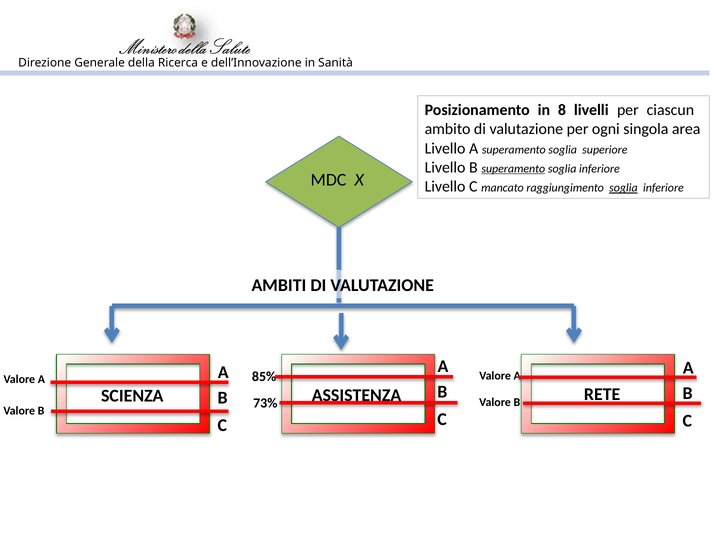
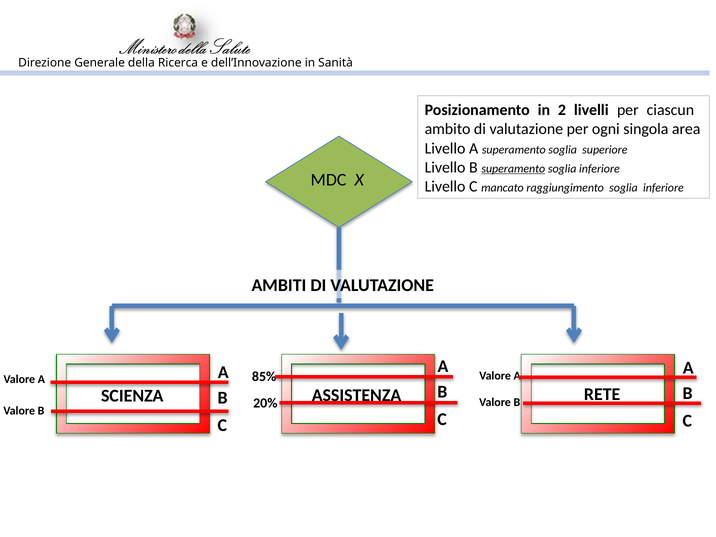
8: 8 -> 2 (562, 110)
soglia underline: present -> none (623, 188)
73%: 73% -> 20% (265, 403)
